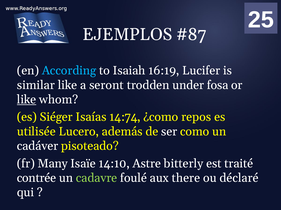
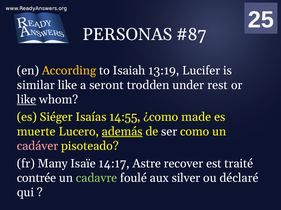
EJEMPLOS: EJEMPLOS -> PERSONAS (127, 35)
According colour: light blue -> yellow (69, 71)
16:19: 16:19 -> 13:19 (164, 71)
fosa: fosa -> rest (217, 85)
14:74: 14:74 -> 14:55 (125, 117)
repos: repos -> made (196, 117)
utilisée: utilisée -> muerte (36, 132)
además underline: none -> present (122, 132)
cadáver colour: white -> pink (38, 146)
14:10: 14:10 -> 14:17 (114, 164)
bitterly: bitterly -> recover (184, 164)
there: there -> silver (186, 179)
